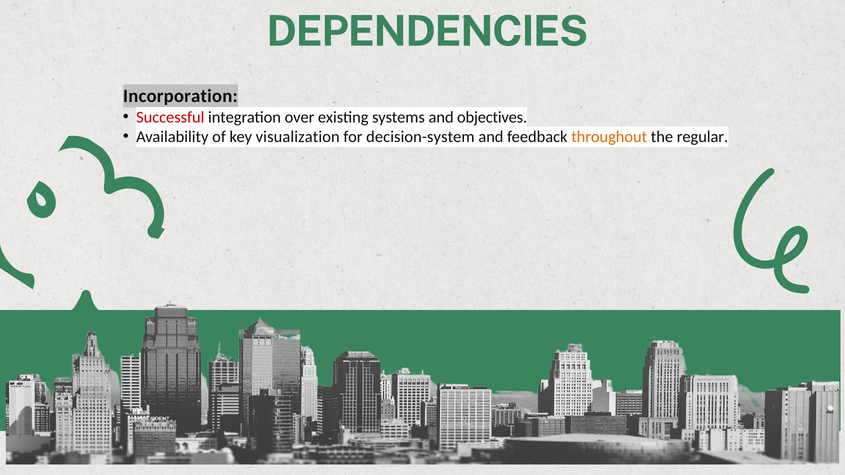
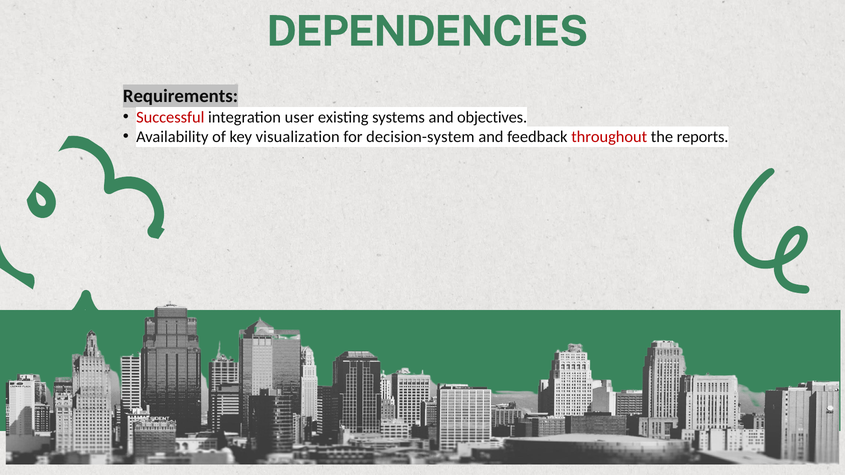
Incorporation: Incorporation -> Requirements (180, 96)
over: over -> user (299, 117)
throughout colour: orange -> red (609, 137)
regular: regular -> reports (703, 137)
